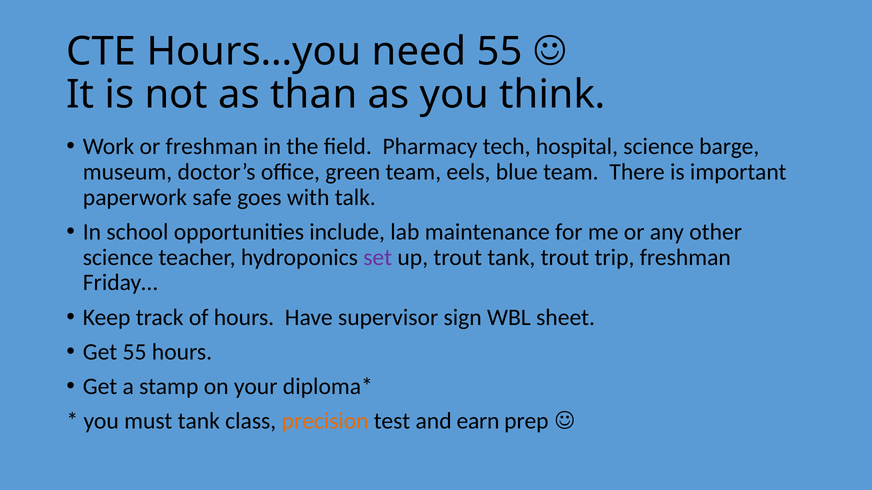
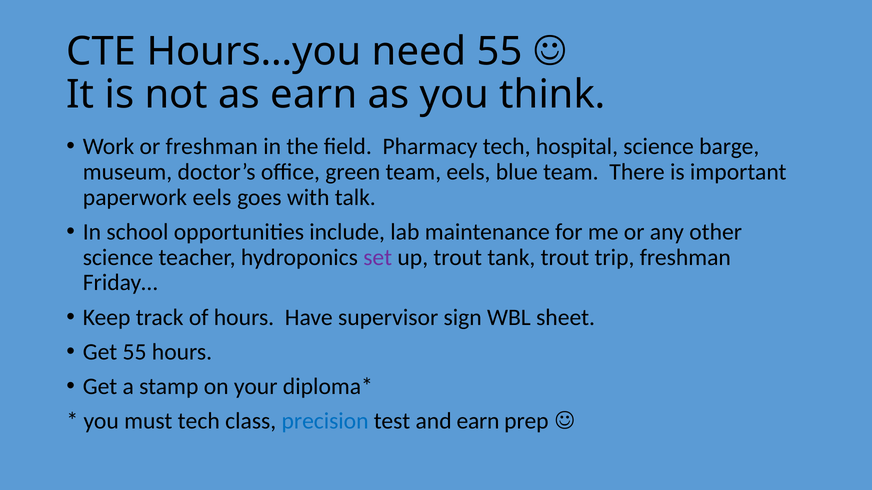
as than: than -> earn (314, 95)
paperwork safe: safe -> eels (212, 197)
must tank: tank -> tech (199, 421)
precision colour: orange -> blue (325, 421)
